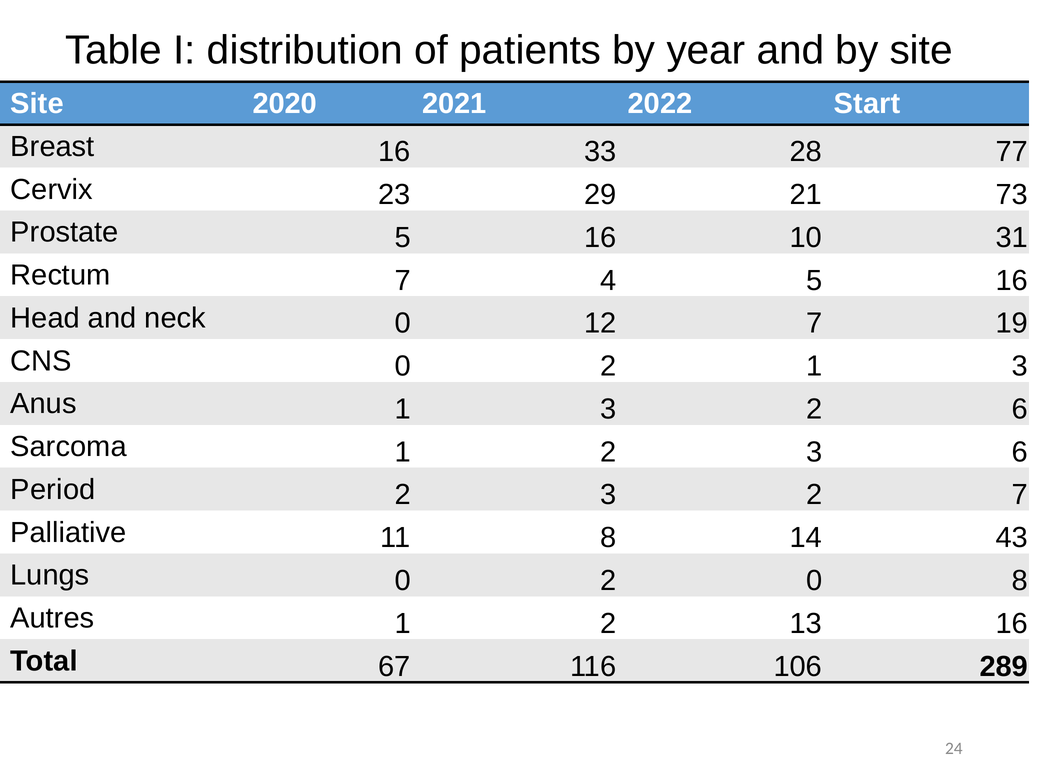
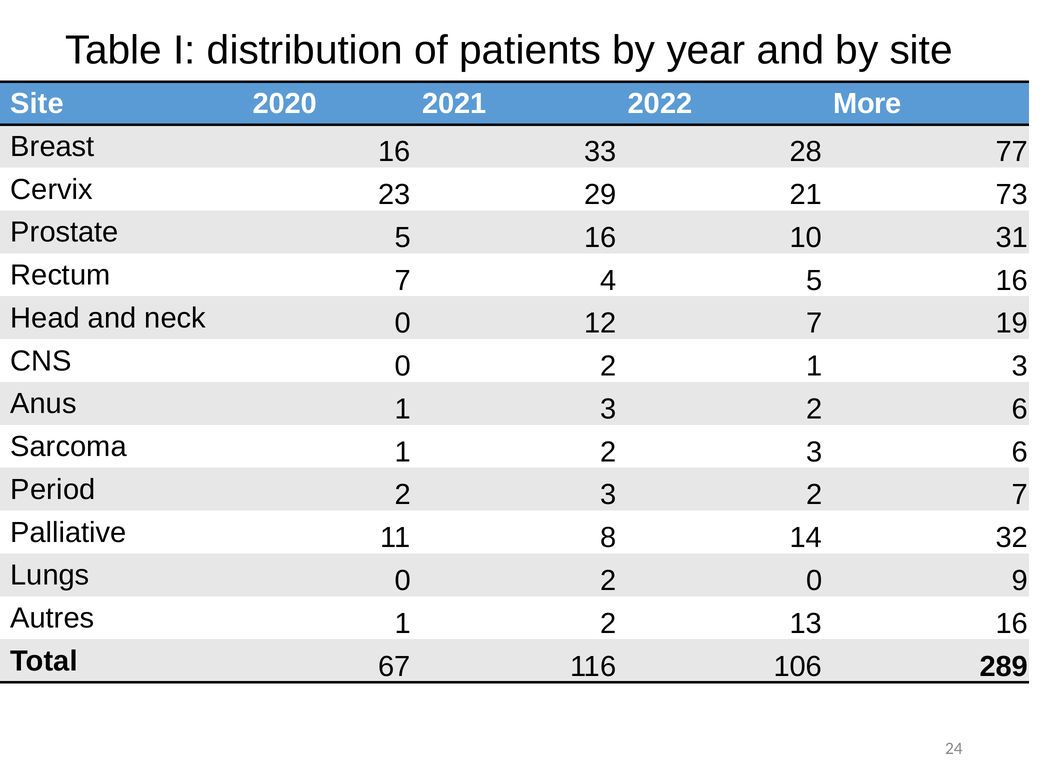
Start: Start -> More (867, 104)
43: 43 -> 32 (1012, 538)
0 8: 8 -> 9 (1020, 580)
